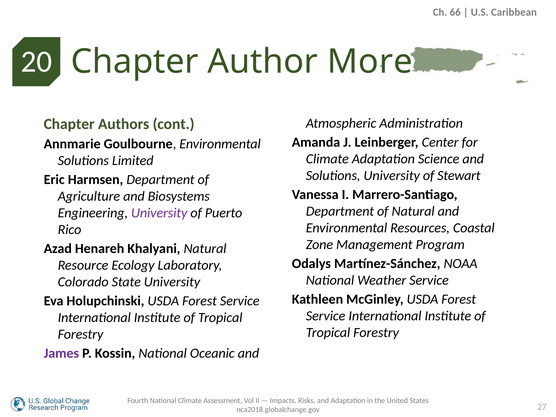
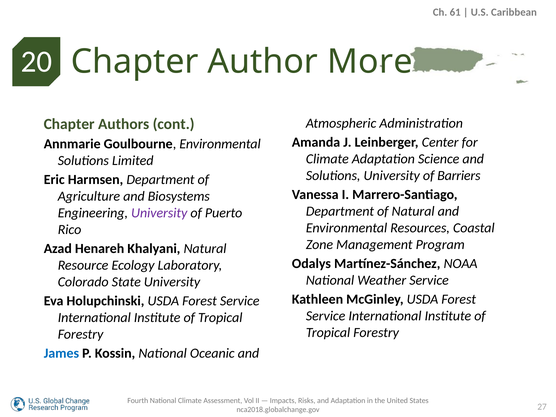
66: 66 -> 61 (455, 12)
Stewart: Stewart -> Barriers (459, 175)
James colour: purple -> blue (61, 353)
